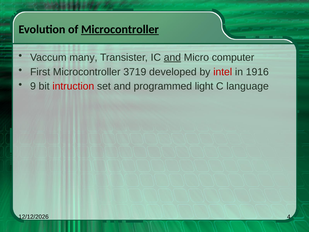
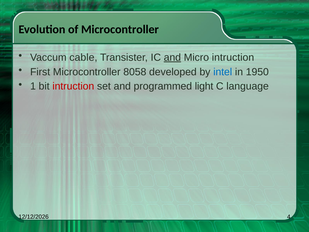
Microcontroller underline: present -> none (120, 29)
many: many -> cable (83, 57)
Micro computer: computer -> intruction (233, 57)
3719: 3719 -> 8058 (135, 72)
intel colour: red -> blue (223, 72)
1916: 1916 -> 1950 (257, 72)
9: 9 -> 1 (33, 86)
